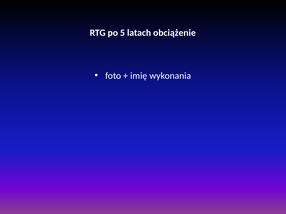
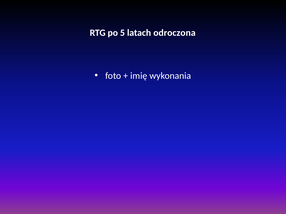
obciążenie: obciążenie -> odroczona (174, 33)
